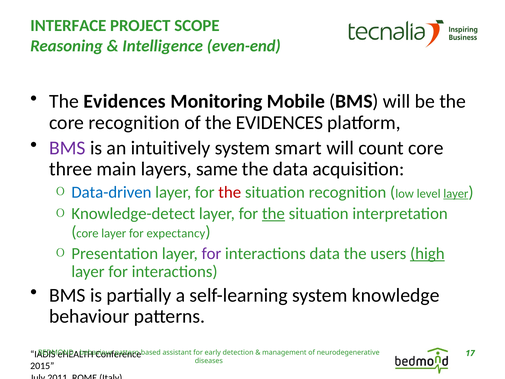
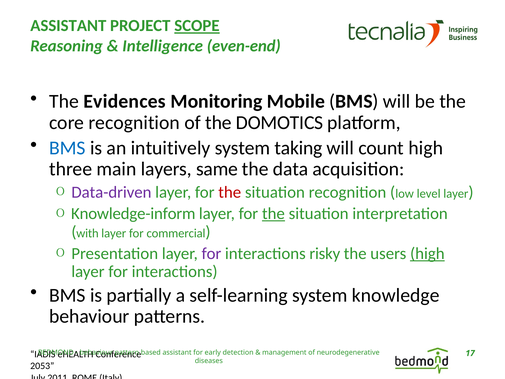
INTERFACE: INTERFACE -> ASSISTANT (68, 26)
SCOPE underline: none -> present (197, 26)
of the EVIDENCES: EVIDENCES -> DOMOTICS (280, 123)
BMS colour: purple -> blue (67, 148)
smart: smart -> taking (298, 148)
count core: core -> high (426, 148)
Data-driven colour: blue -> purple (111, 192)
layer underline: present -> none (456, 193)
Knowledge-detect: Knowledge-detect -> Knowledge-inform (133, 214)
core: core -> with (87, 233)
expectancy: expectancy -> commercial (176, 233)
interactions data: data -> risky (325, 253)
2015: 2015 -> 2053 (42, 366)
